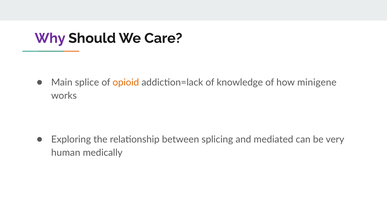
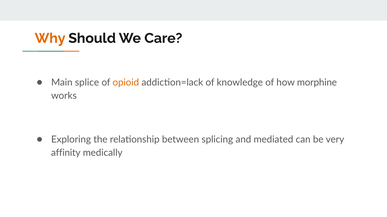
Why colour: purple -> orange (50, 38)
minigene: minigene -> morphine (317, 83)
human: human -> affinity (66, 153)
